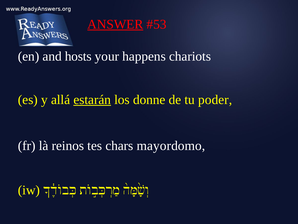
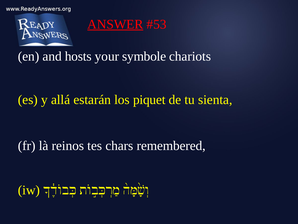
happens: happens -> symbole (144, 56)
estarán underline: present -> none (92, 99)
donne: donne -> piquet (149, 99)
poder: poder -> sienta (215, 99)
mayordomo: mayordomo -> remembered (171, 145)
